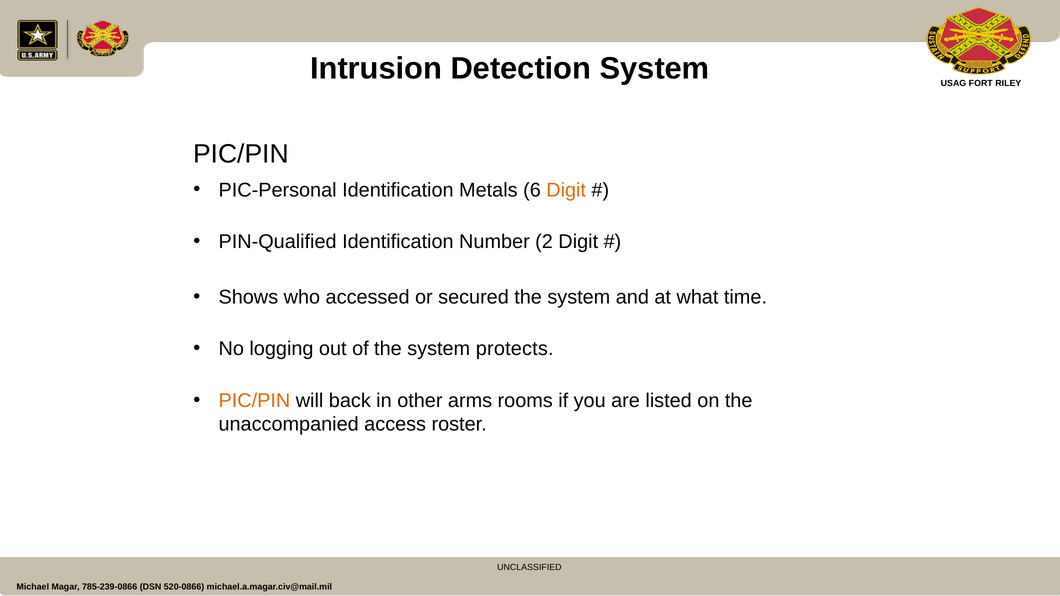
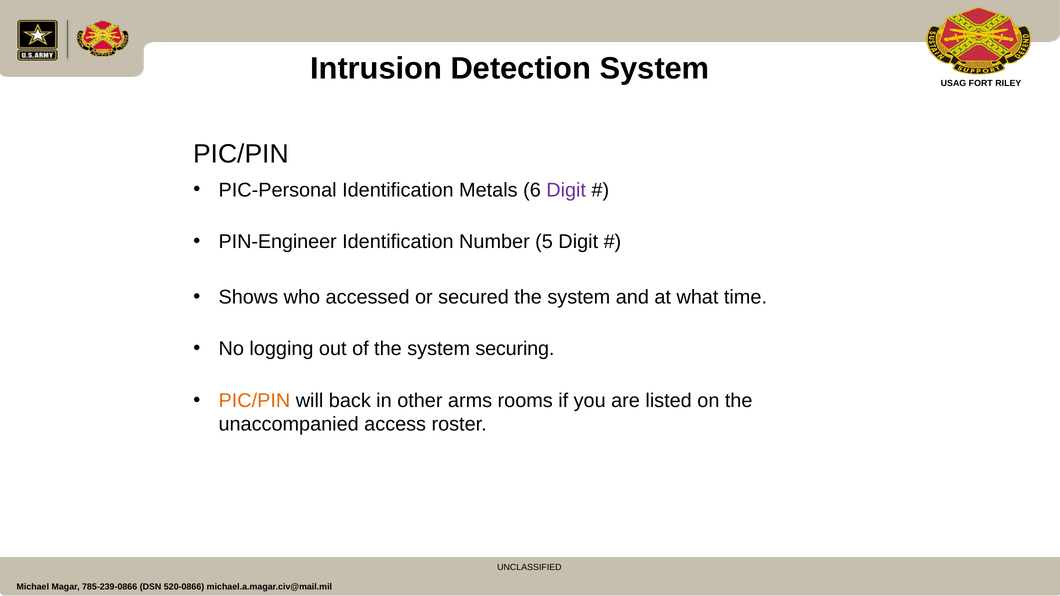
Digit colour: orange -> purple (566, 190)
PIN-Qualified: PIN-Qualified -> PIN-Engineer (278, 242)
2: 2 -> 5 (544, 242)
protects: protects -> securing (515, 349)
